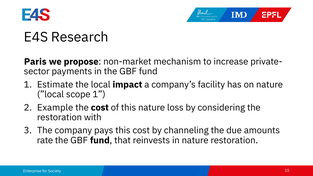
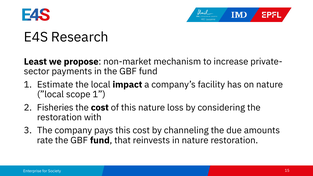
Paris: Paris -> Least (35, 62)
Example: Example -> Fisheries (55, 108)
